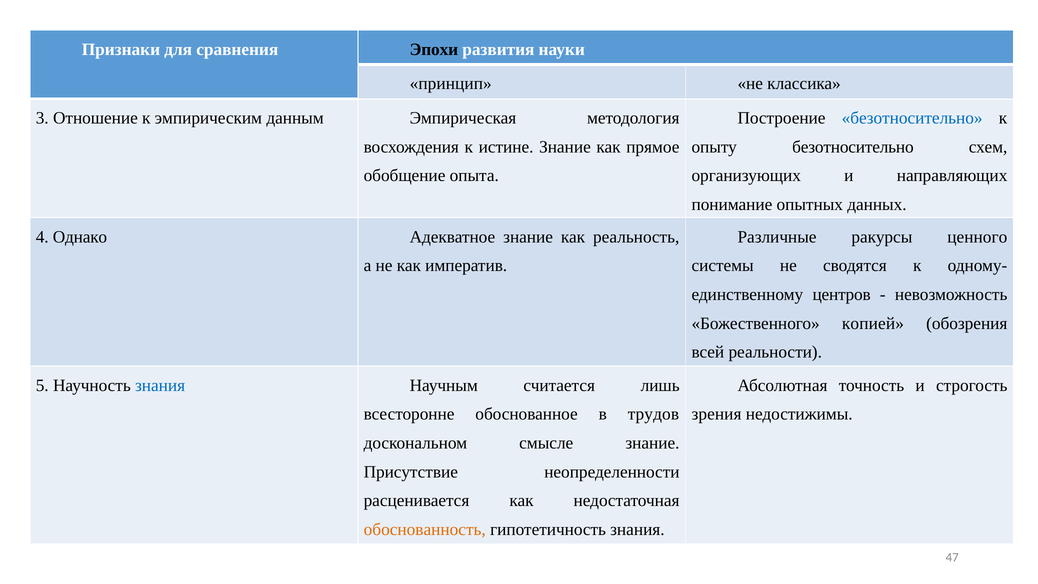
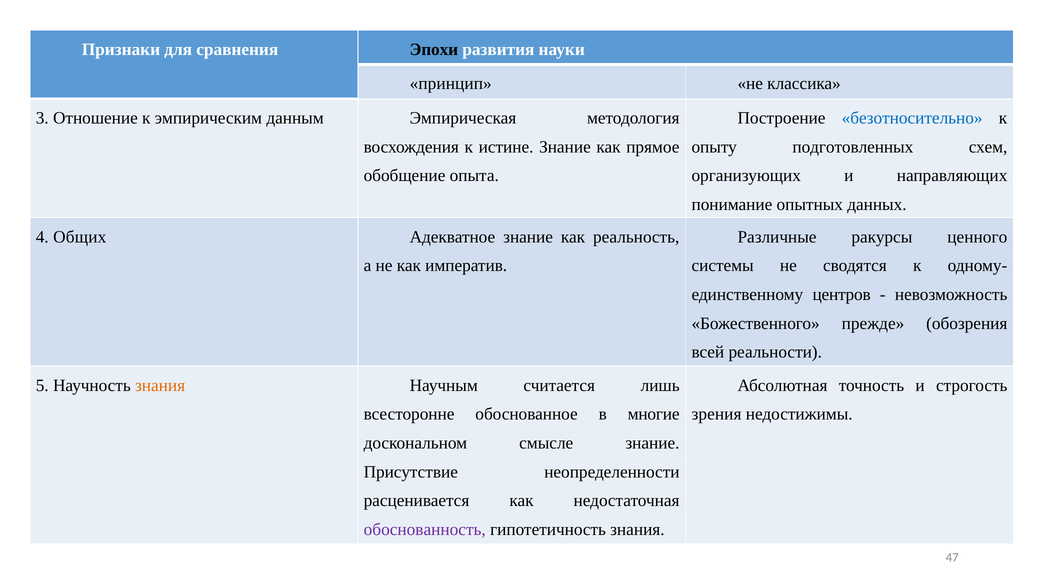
опыту безотносительно: безотносительно -> подготовленных (853, 147)
Однако: Однако -> Общих (80, 237)
копией: копией -> прежде (873, 323)
знания colour: blue -> orange (160, 385)
трудов: трудов -> многие (654, 414)
обоснованность colour: orange -> purple (425, 529)
